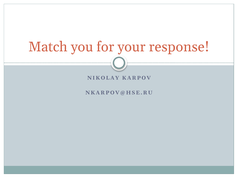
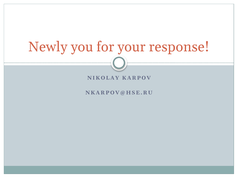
Match: Match -> Newly (48, 47)
